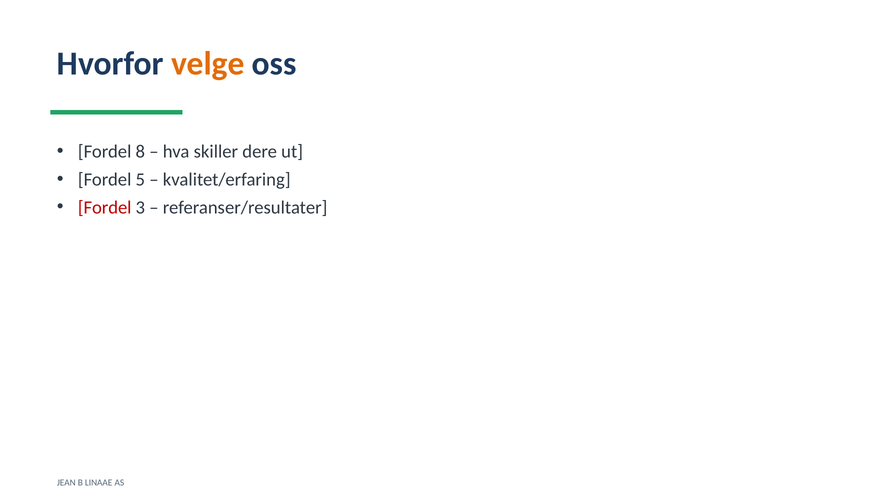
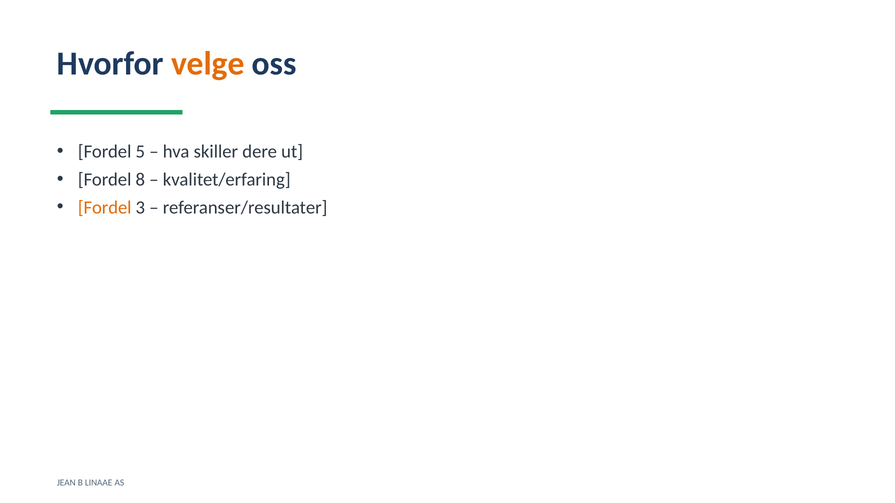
8: 8 -> 5 (140, 152)
5: 5 -> 8 (140, 180)
Fordel colour: red -> orange (105, 208)
